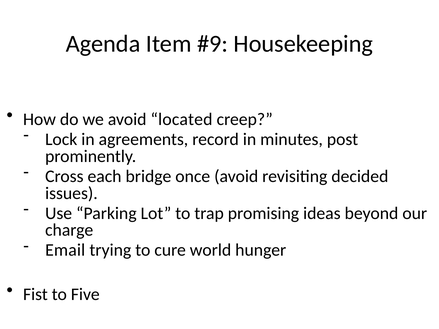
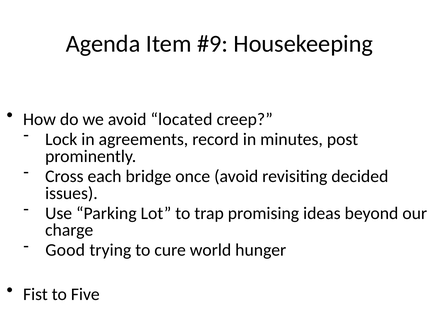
Email: Email -> Good (65, 250)
